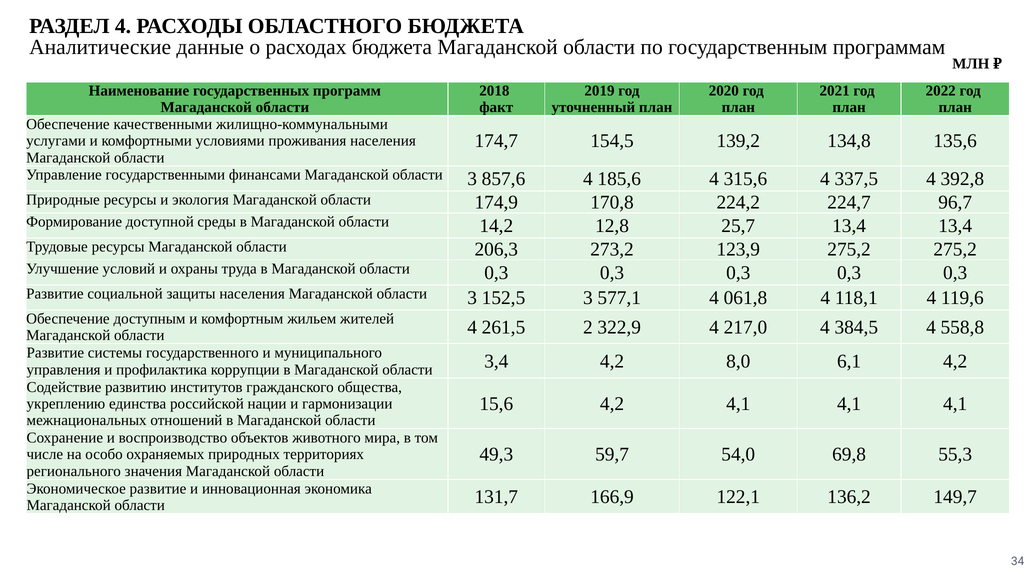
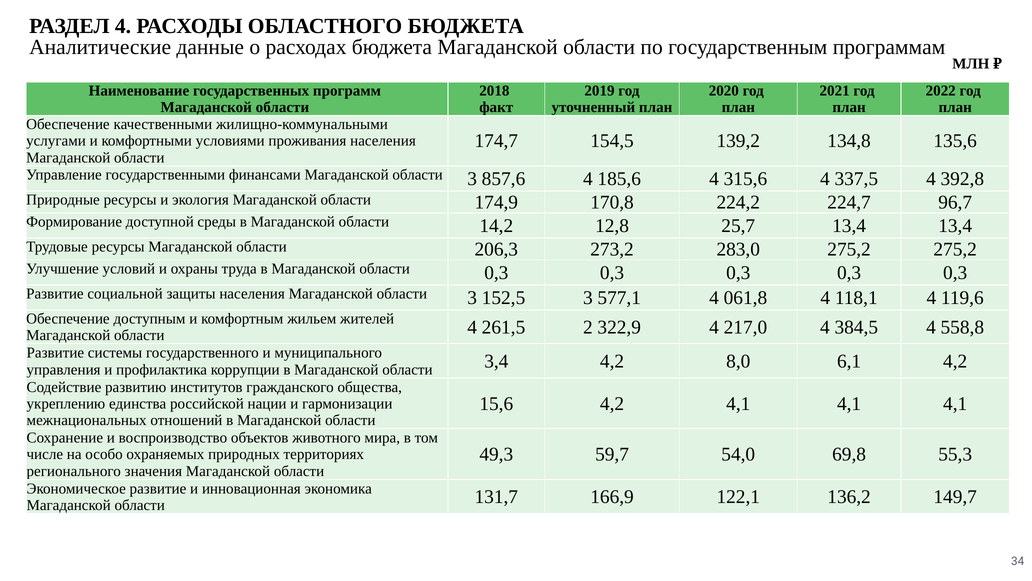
123,9: 123,9 -> 283,0 (738, 249)
